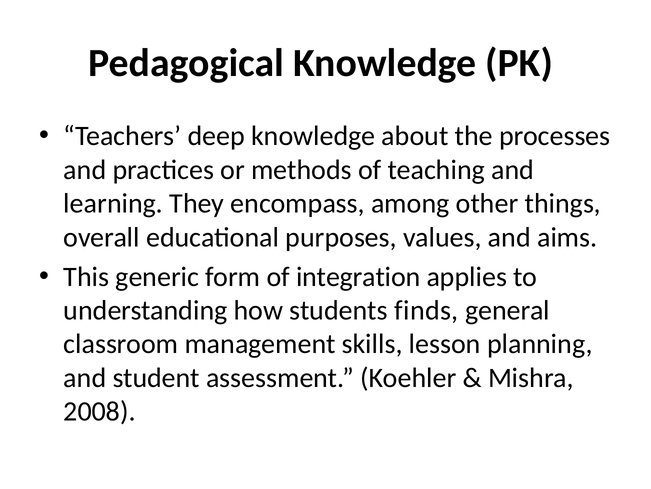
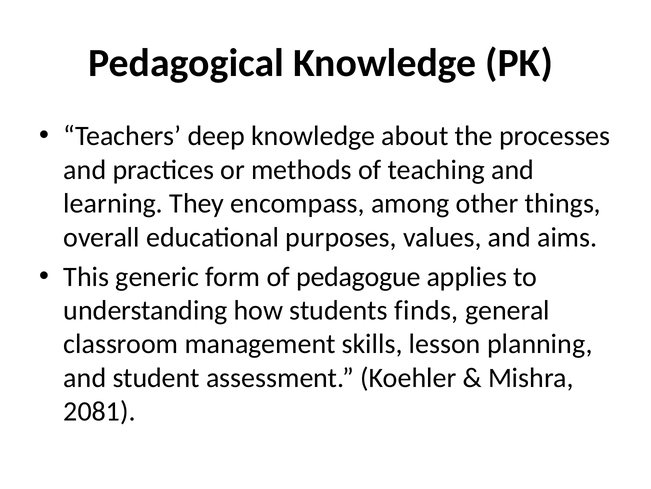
integration: integration -> pedagogue (358, 276)
2008: 2008 -> 2081 (100, 411)
